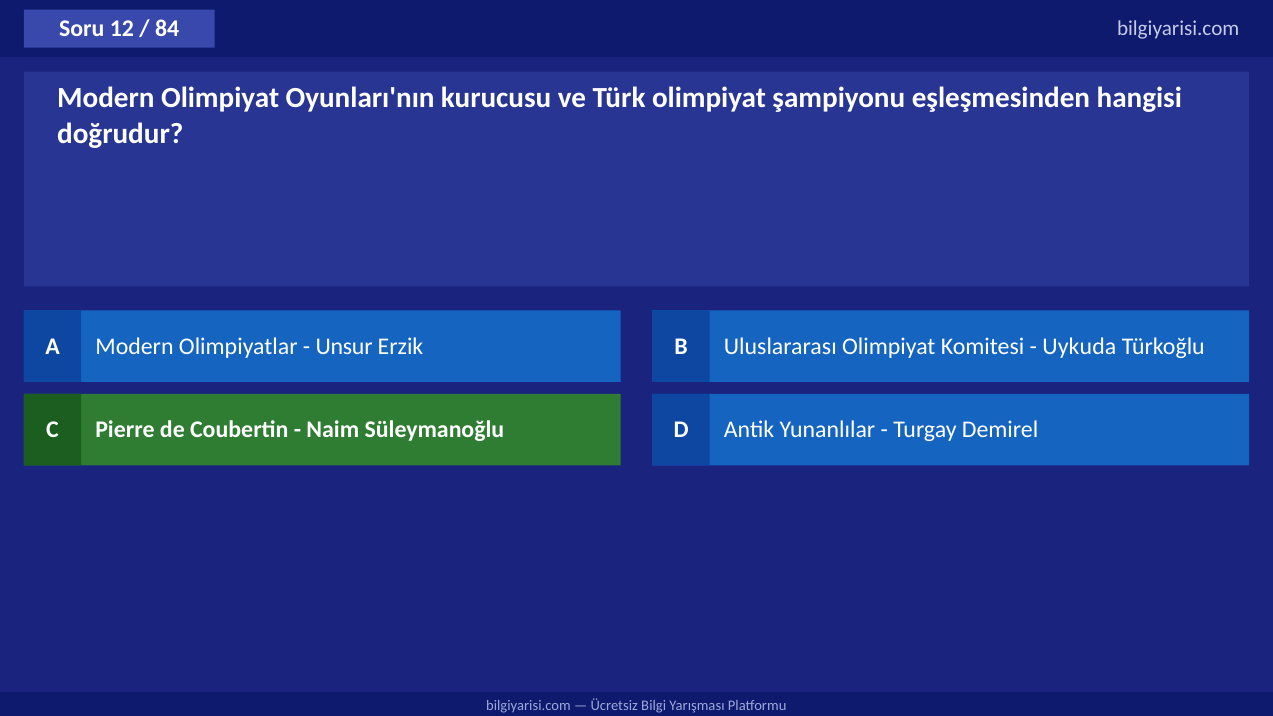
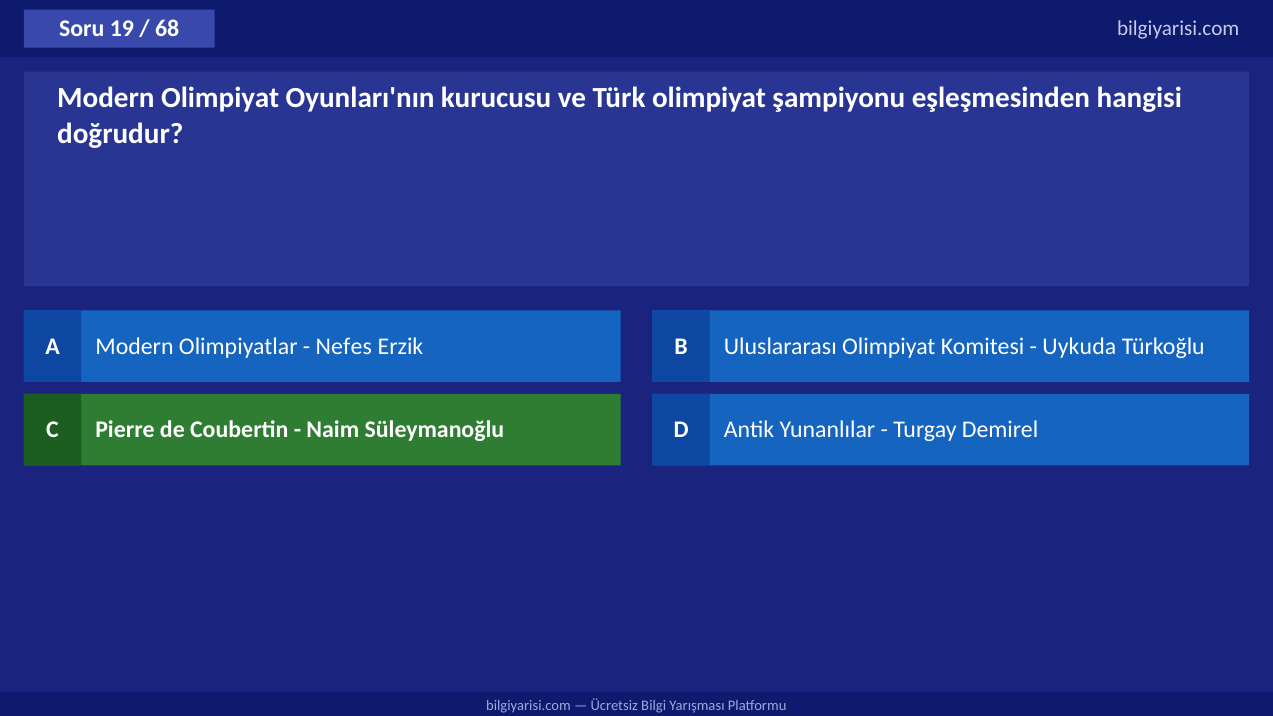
12: 12 -> 19 (122, 29)
84: 84 -> 68 (167, 29)
Unsur: Unsur -> Nefes (344, 346)
